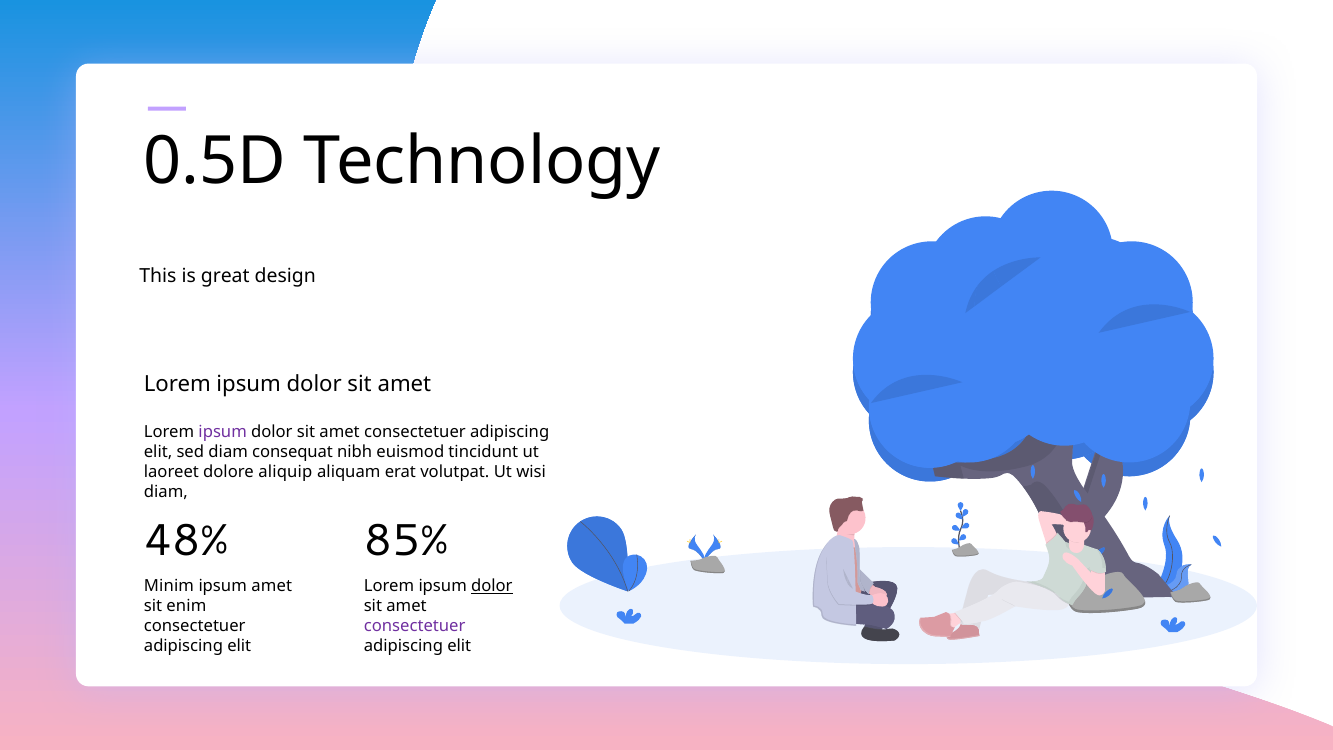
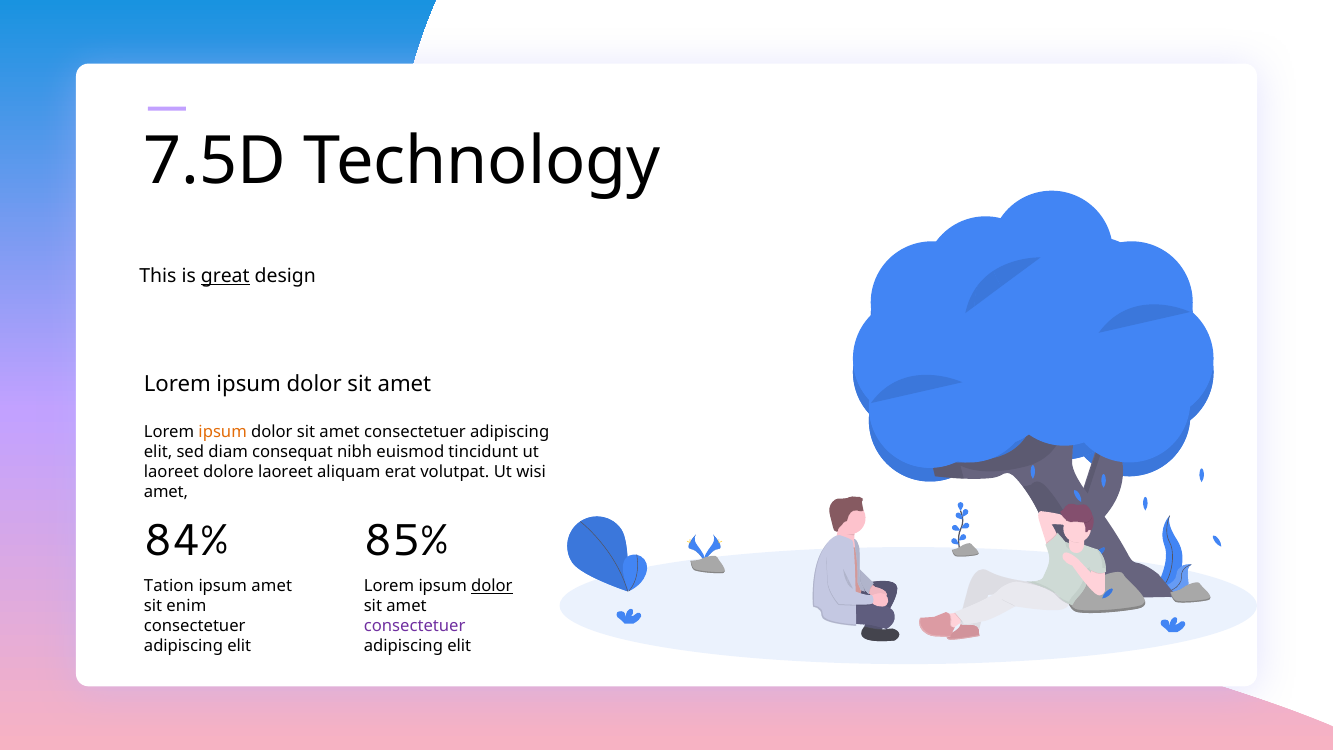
0.5D: 0.5D -> 7.5D (215, 161)
great underline: none -> present (225, 276)
ipsum colour: purple -> orange (223, 431)
dolore aliquip: aliquip -> laoreet (285, 471)
diam: diam -> amet (166, 491)
48%: 48% -> 84% (186, 541)
Minim: Minim -> Tation (169, 586)
